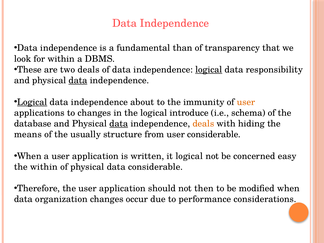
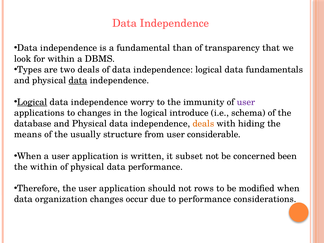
These: These -> Types (29, 70)
logical underline: present -> none (209, 70)
responsibility: responsibility -> fundamentals (274, 70)
about: about -> worry (142, 102)
user colour: orange -> purple (246, 102)
data underline: present -> none (119, 124)
it logical: logical -> subset (189, 156)
easy: easy -> been (287, 156)
data considerable: considerable -> performance (155, 167)
then: then -> rows (204, 188)
